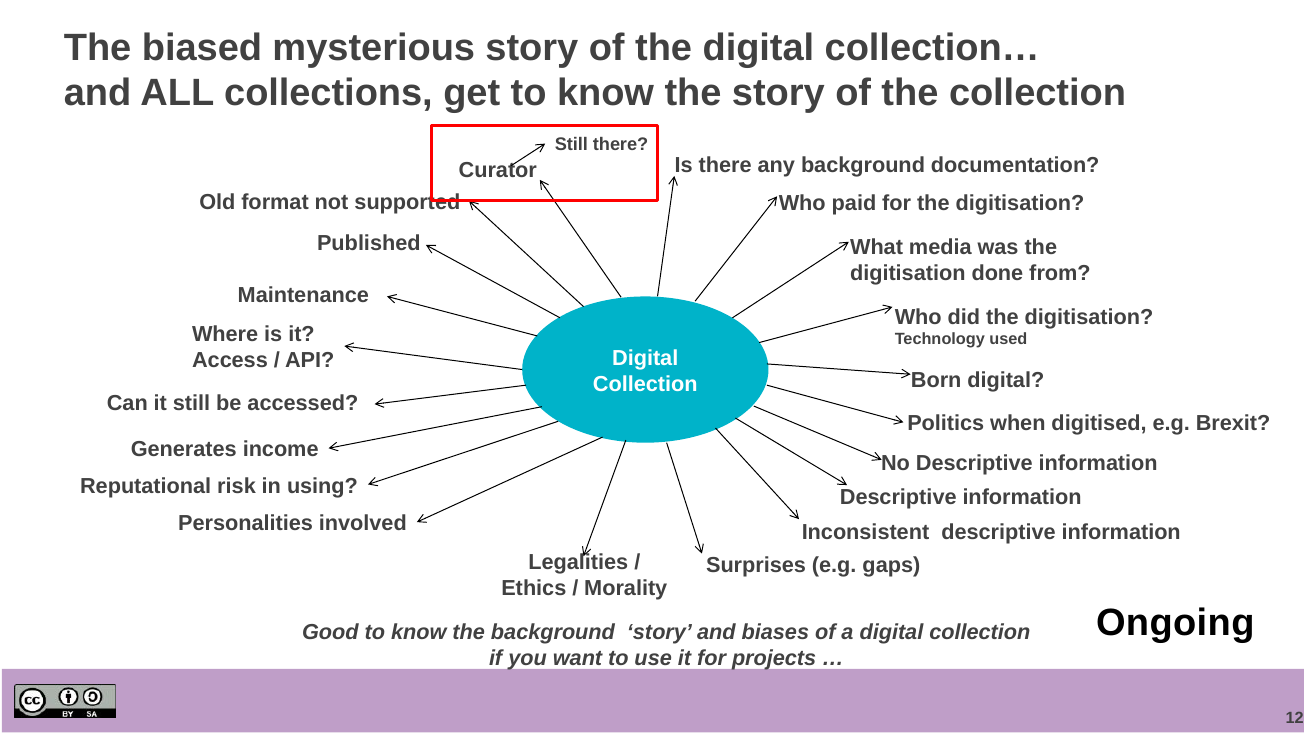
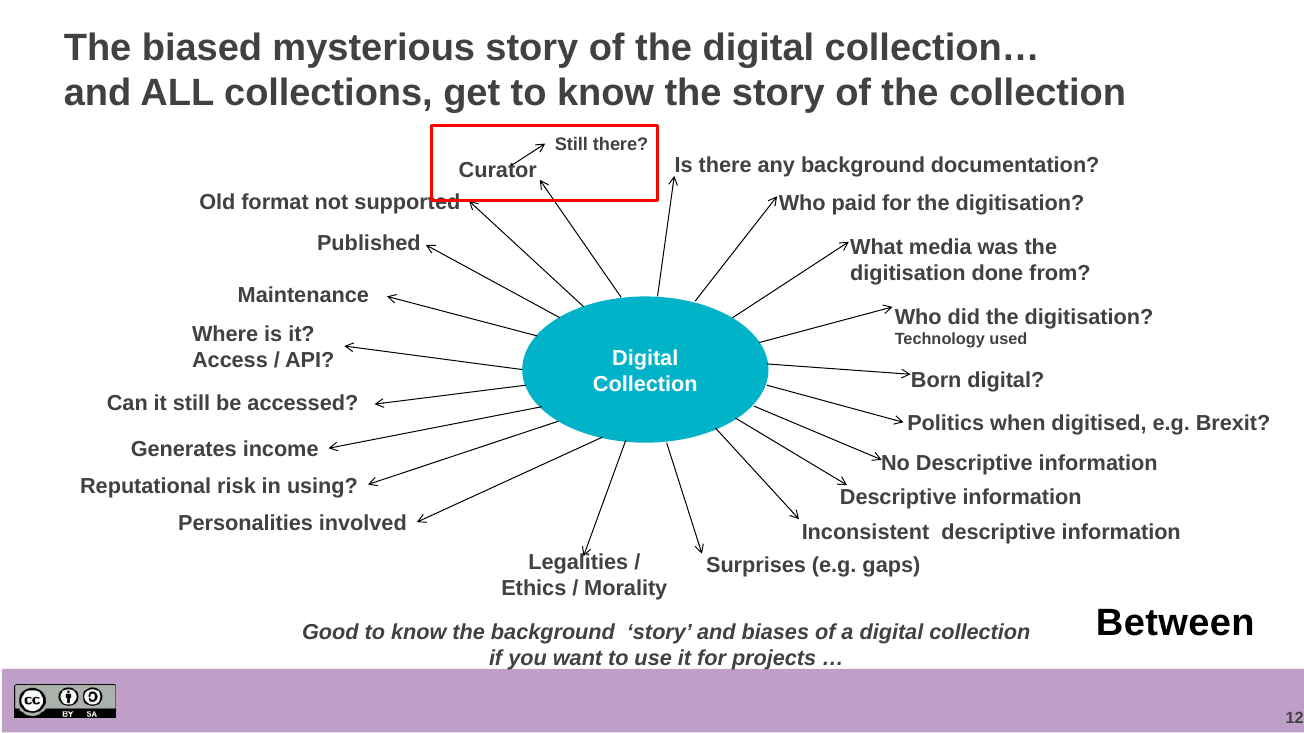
Ongoing: Ongoing -> Between (1175, 624)
